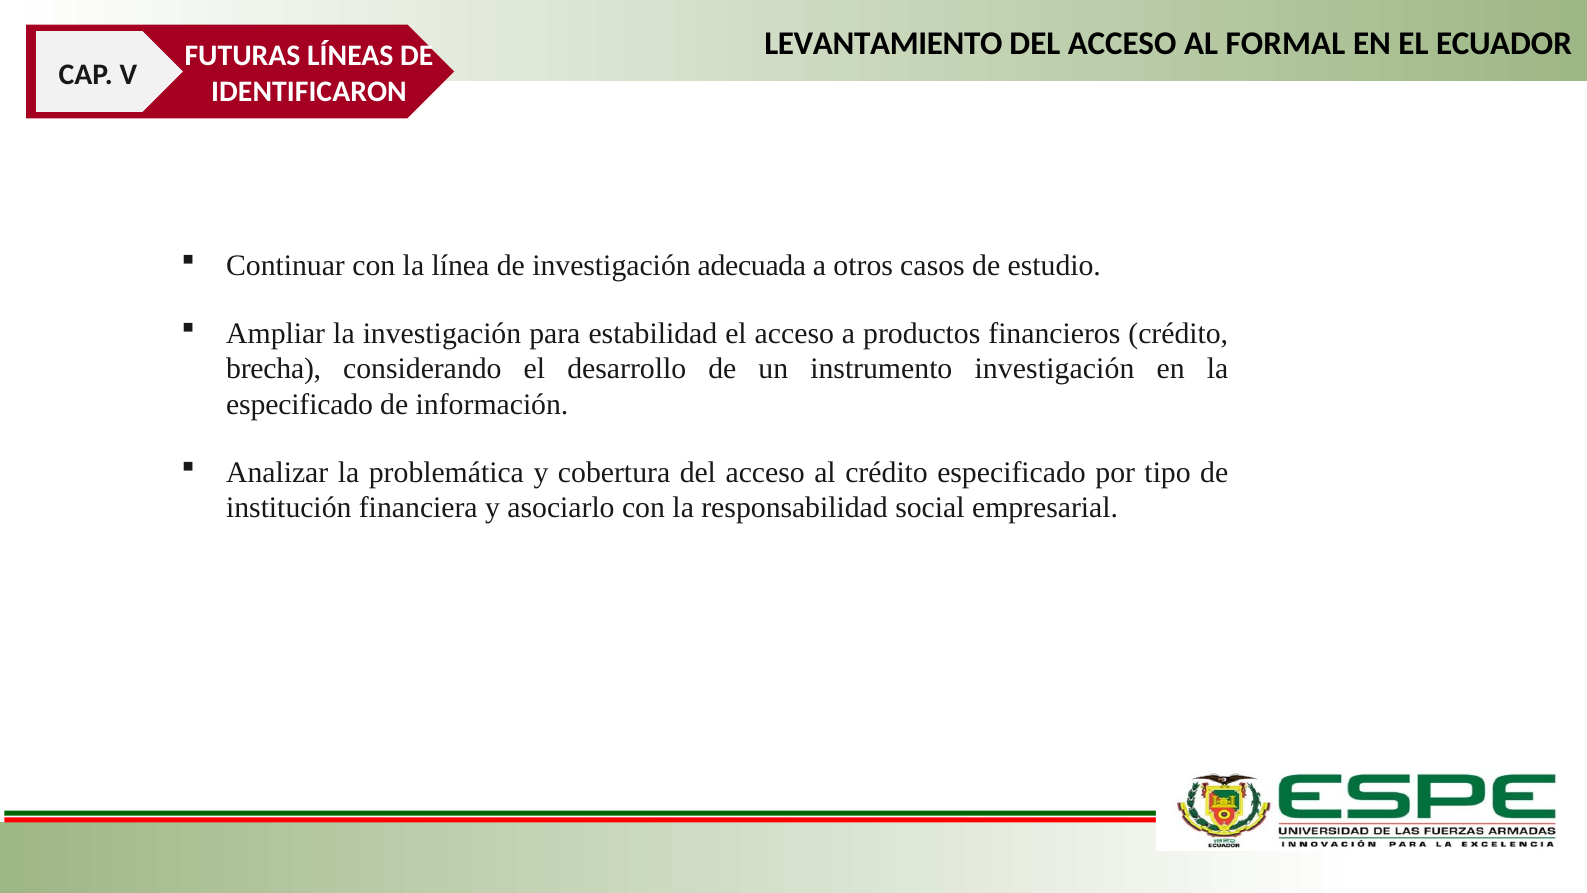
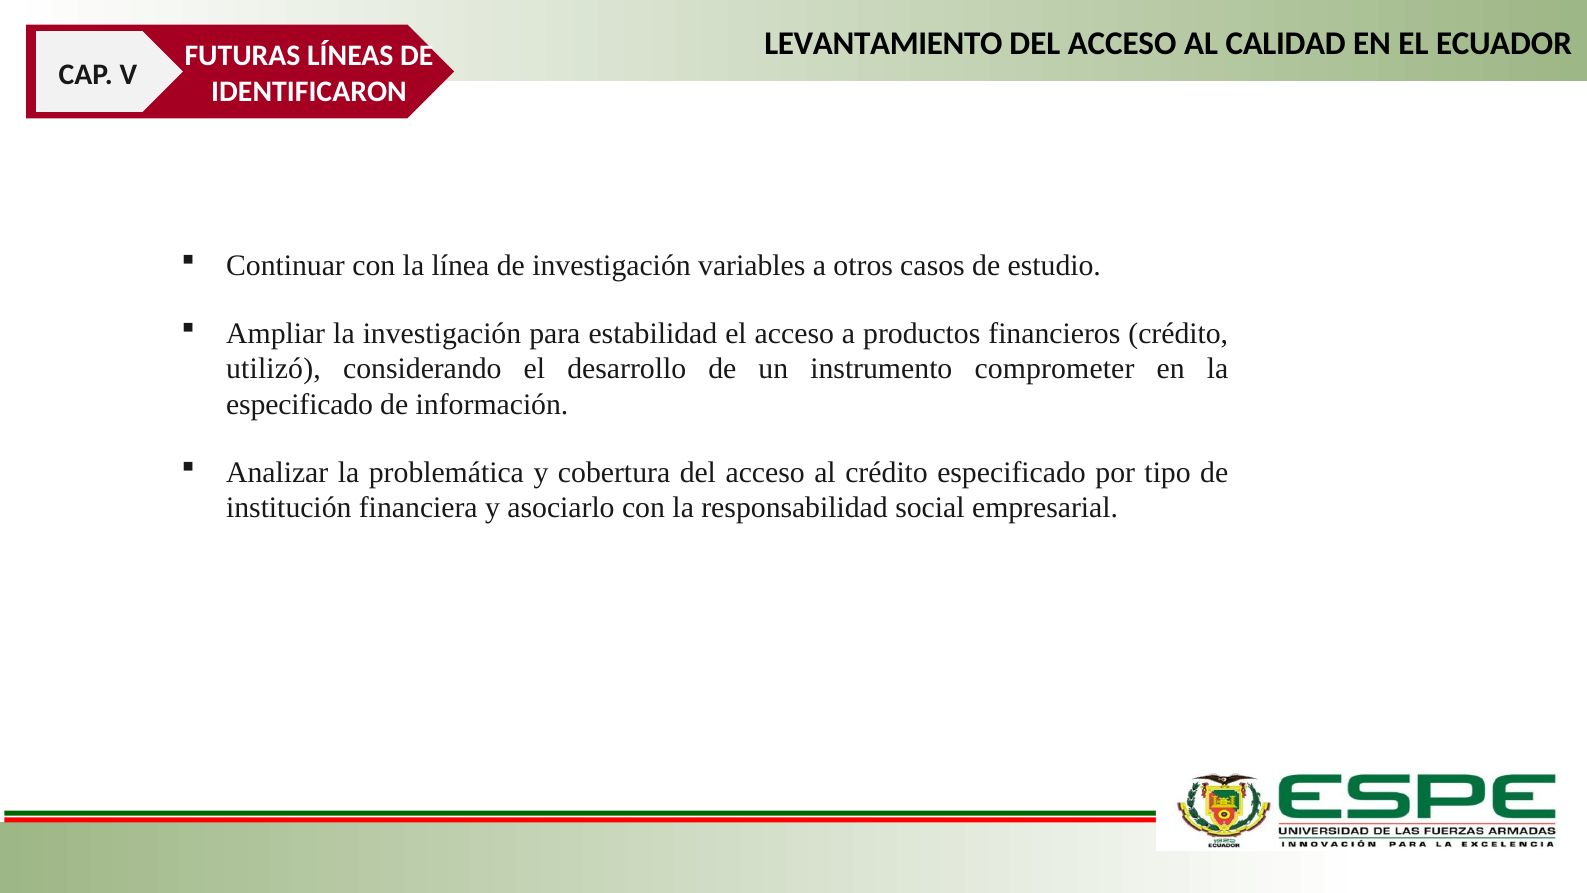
FORMAL: FORMAL -> CALIDAD (1286, 43)
adecuada: adecuada -> variables (752, 266)
brecha: brecha -> utilizó (273, 369)
instrumento investigación: investigación -> comprometer (1054, 369)
